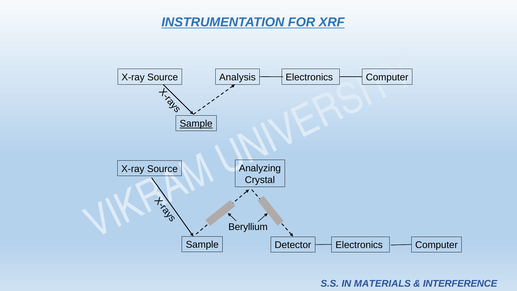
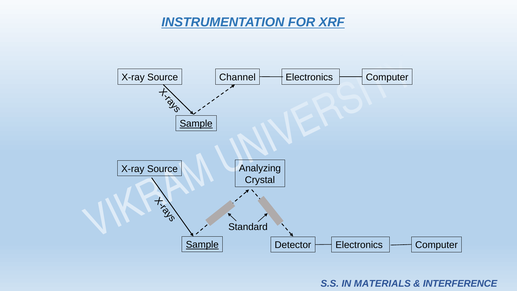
Analysis: Analysis -> Channel (237, 77)
Beryllium: Beryllium -> Standard (248, 227)
Sample underline: none -> present (202, 245)
